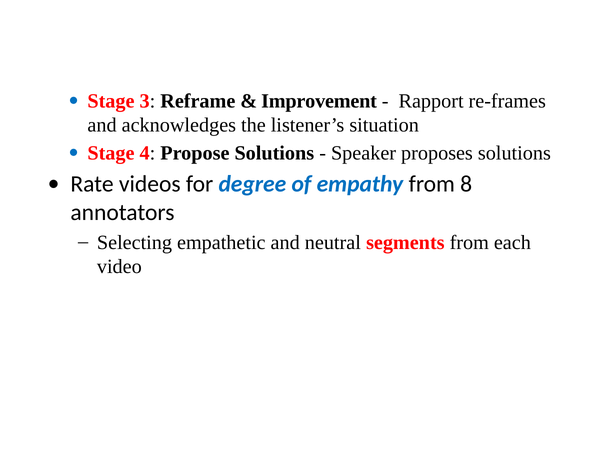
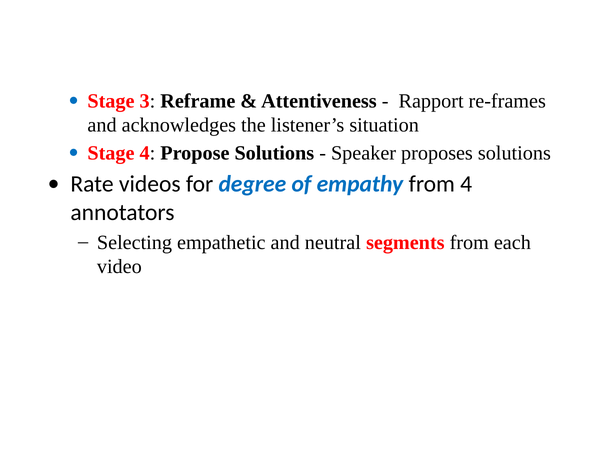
Improvement: Improvement -> Attentiveness (319, 101)
from 8: 8 -> 4 (466, 184)
